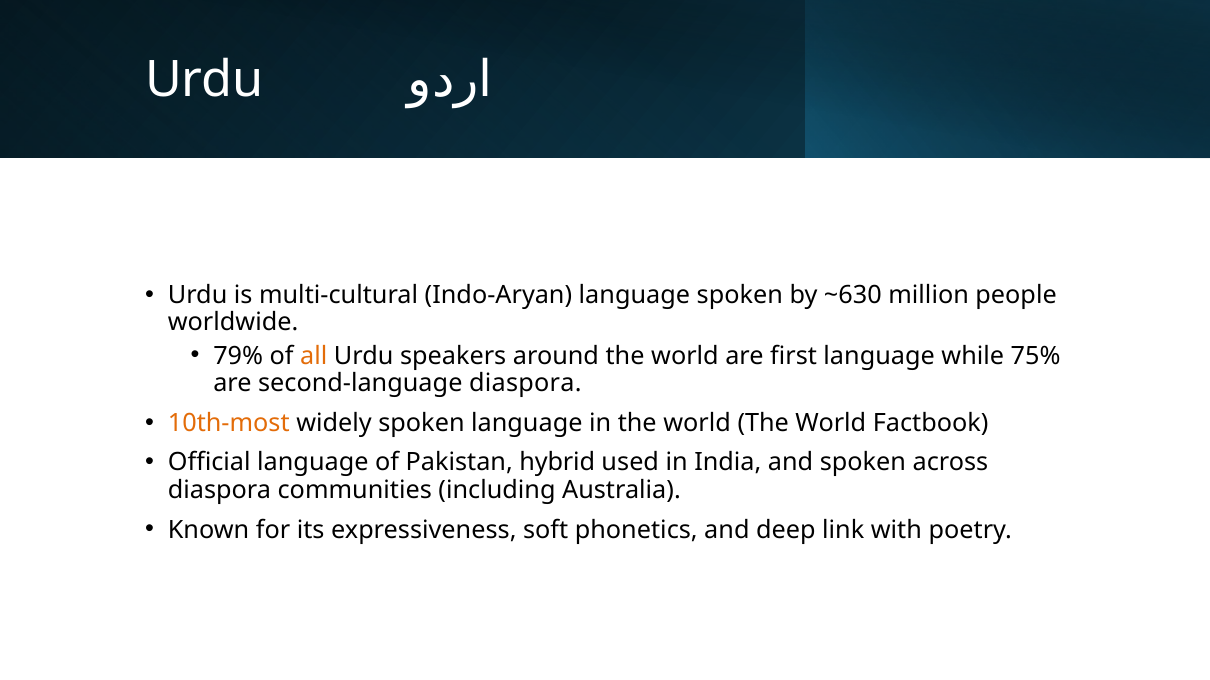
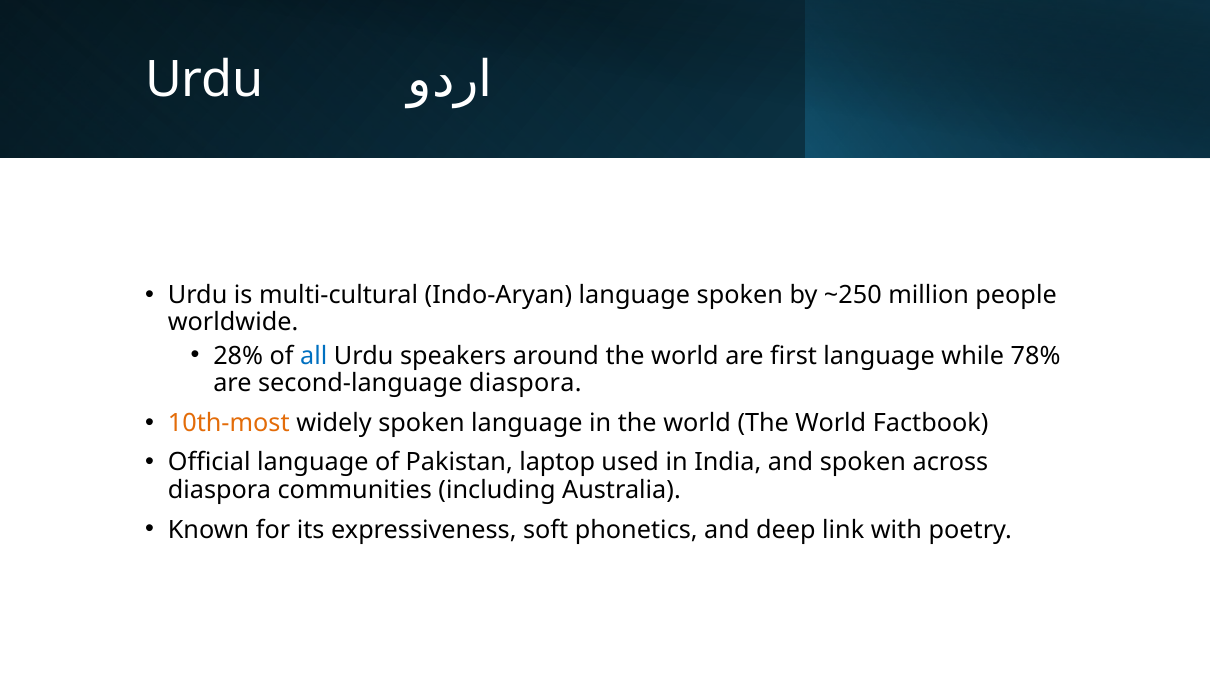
~630: ~630 -> ~250 (853, 295)
79%: 79% -> 28% (238, 356)
all colour: orange -> blue (314, 356)
75%: 75% -> 78% (1036, 356)
hybrid: hybrid -> laptop (557, 463)
